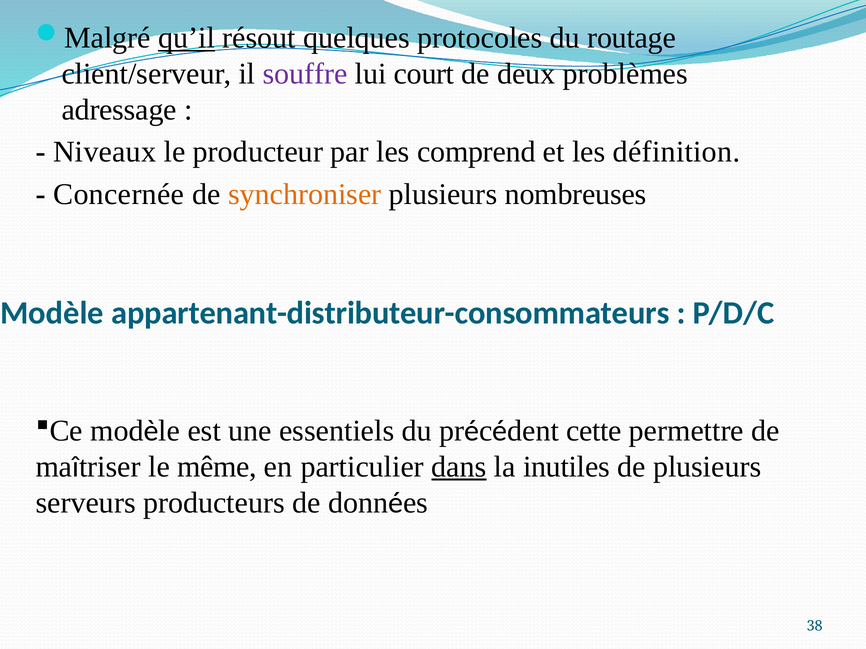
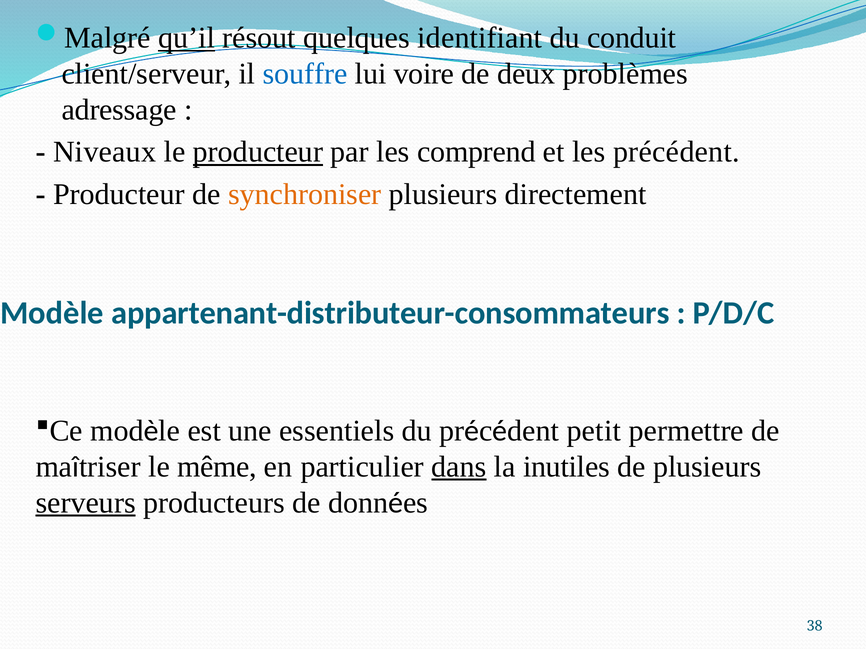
protocoles: protocoles -> identifiant (480, 38)
routage: routage -> conduit (632, 38)
souffre colour: purple -> blue (305, 74)
court: court -> voire (424, 74)
producteur underline: none -> present (258, 152)
les définition: définition -> précédent (677, 152)
Concernée: Concernée -> Producteur (119, 194)
nombreuses: nombreuses -> directement (576, 194)
cette: cette -> petit (594, 431)
serveurs underline: none -> present (86, 503)
